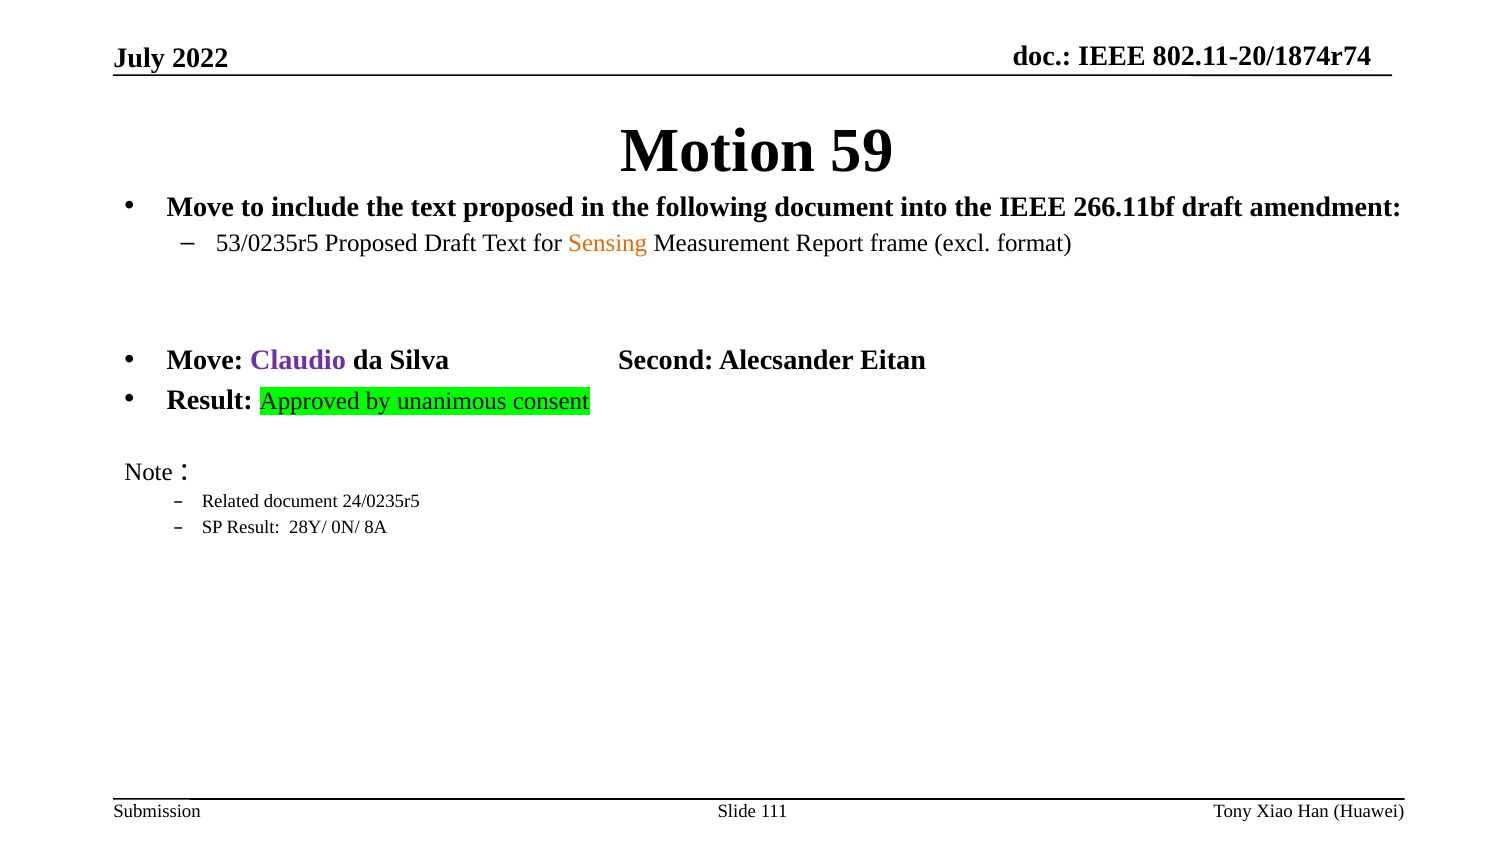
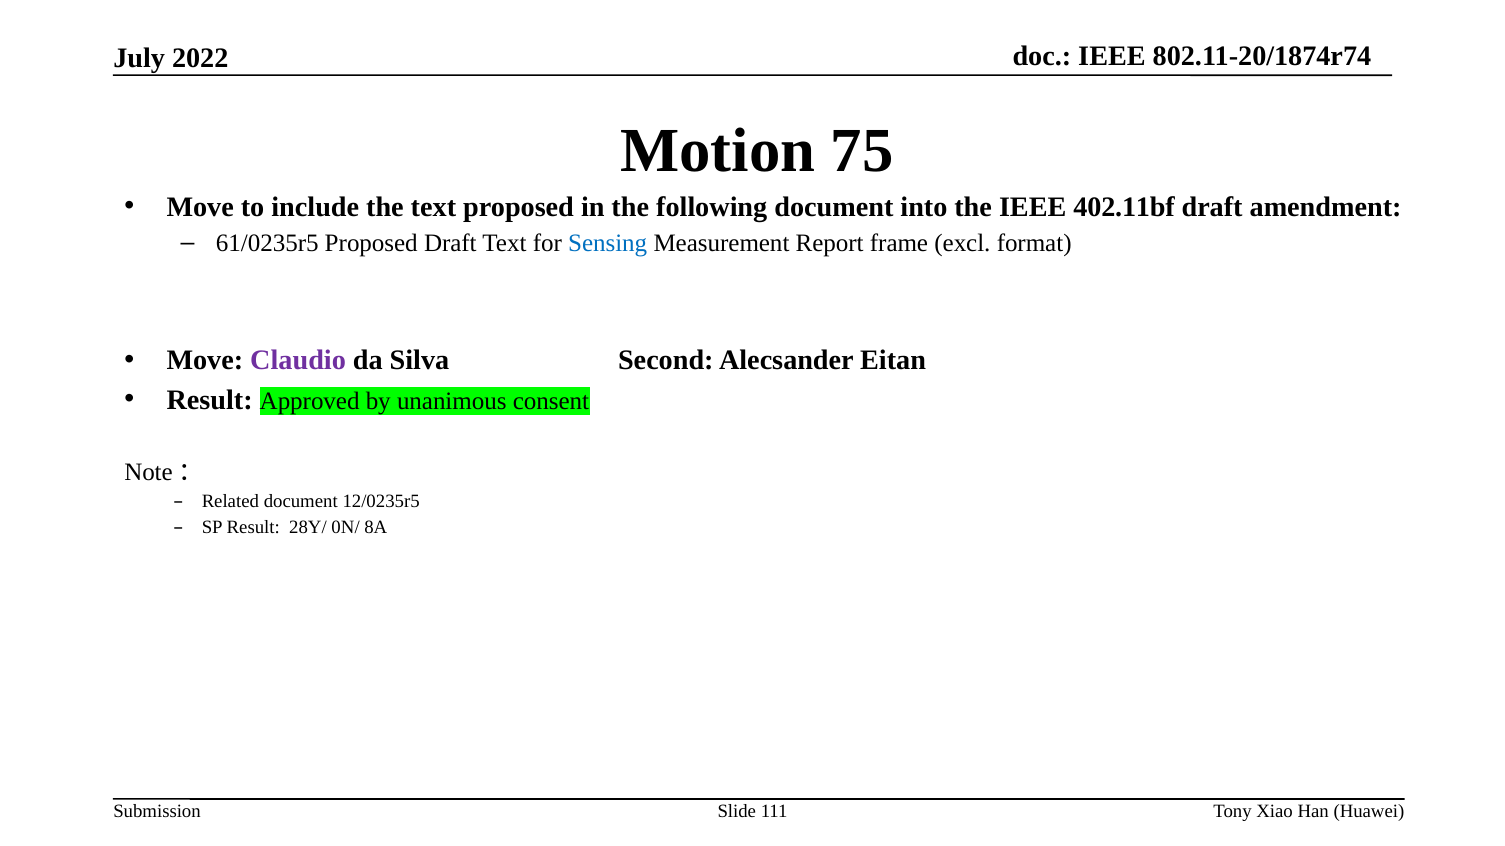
59: 59 -> 75 (862, 151)
266.11bf: 266.11bf -> 402.11bf (1124, 207)
53/0235r5: 53/0235r5 -> 61/0235r5 (267, 244)
Sensing colour: orange -> blue (608, 244)
24/0235r5: 24/0235r5 -> 12/0235r5 (381, 502)
